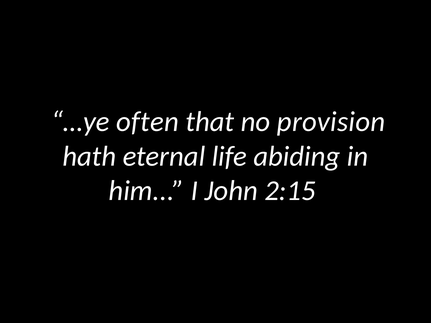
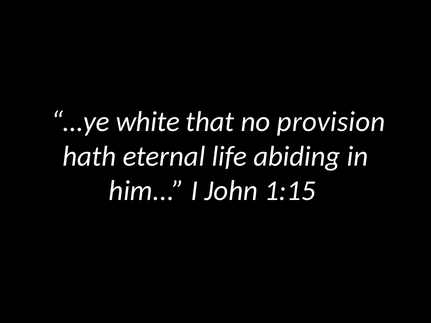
often: often -> white (148, 122)
2:15: 2:15 -> 1:15 (290, 191)
